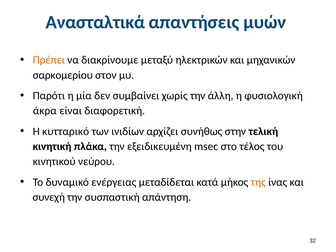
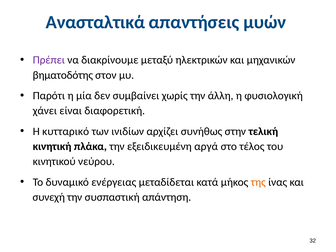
Πρέπει colour: orange -> purple (49, 60)
σαρκομερίου: σαρκομερίου -> βηματοδότης (63, 75)
άκρα: άκρα -> χάνει (45, 111)
msec: msec -> αργά (206, 146)
